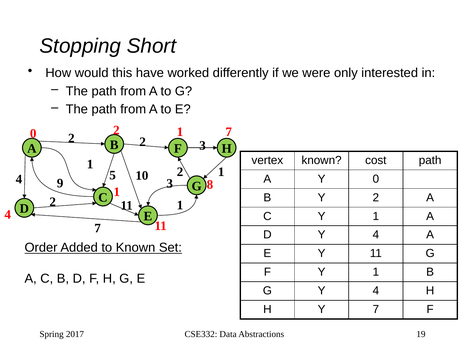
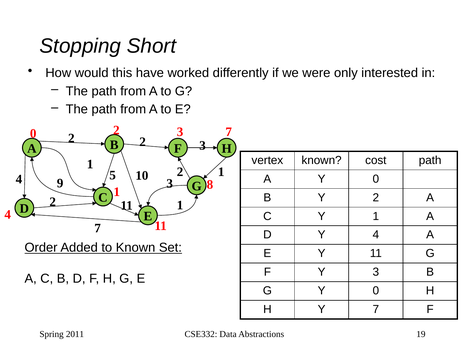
0 2 1: 1 -> 3 (180, 132)
F Y 1: 1 -> 3 (376, 272)
G Y 4: 4 -> 0 (376, 290)
2017: 2017 -> 2011 (75, 334)
